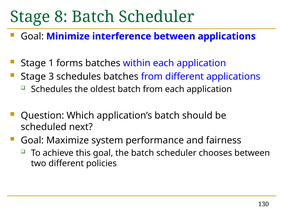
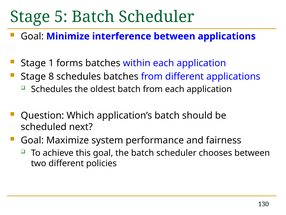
8: 8 -> 5 (61, 17)
3: 3 -> 8 (51, 76)
